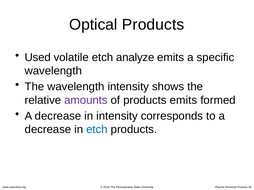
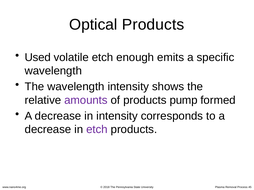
analyze: analyze -> enough (135, 58)
products emits: emits -> pump (184, 100)
etch colour: blue -> purple (97, 130)
